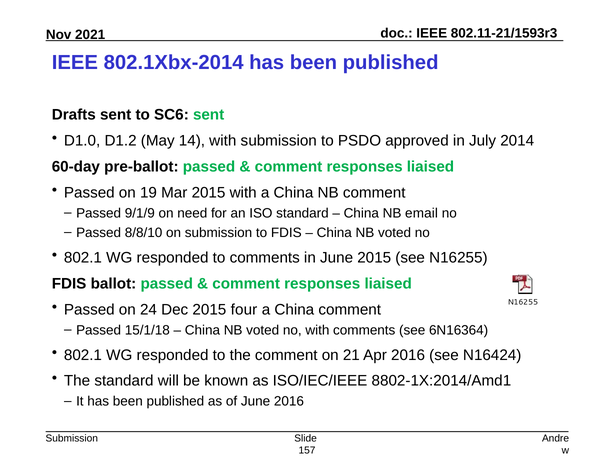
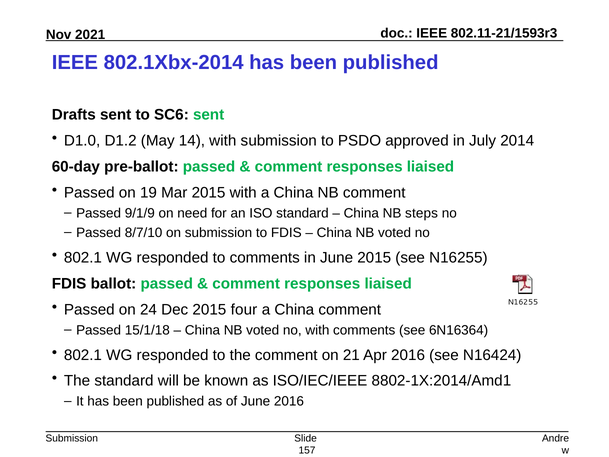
email: email -> steps (422, 213)
8/8/10: 8/8/10 -> 8/7/10 (144, 233)
